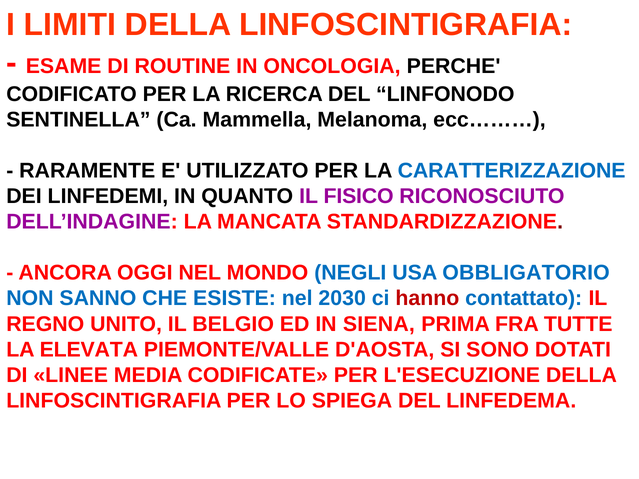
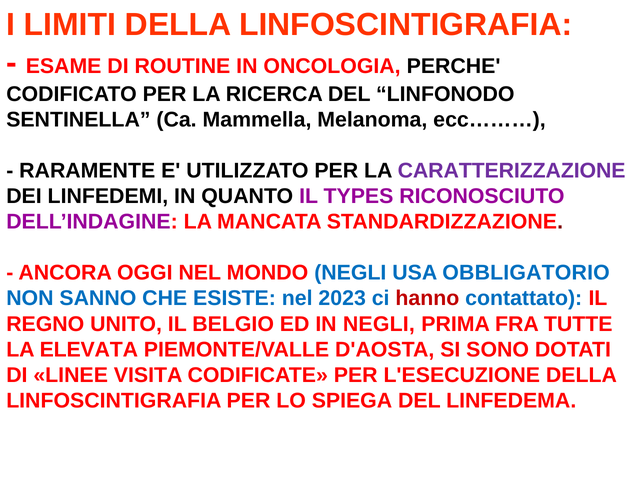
CARATTERIZZAZIONE colour: blue -> purple (512, 171)
FISICO: FISICO -> TYPES (358, 196)
2030: 2030 -> 2023 (342, 299)
IN SIENA: SIENA -> NEGLI (379, 324)
MEDIA: MEDIA -> VISITA (148, 375)
